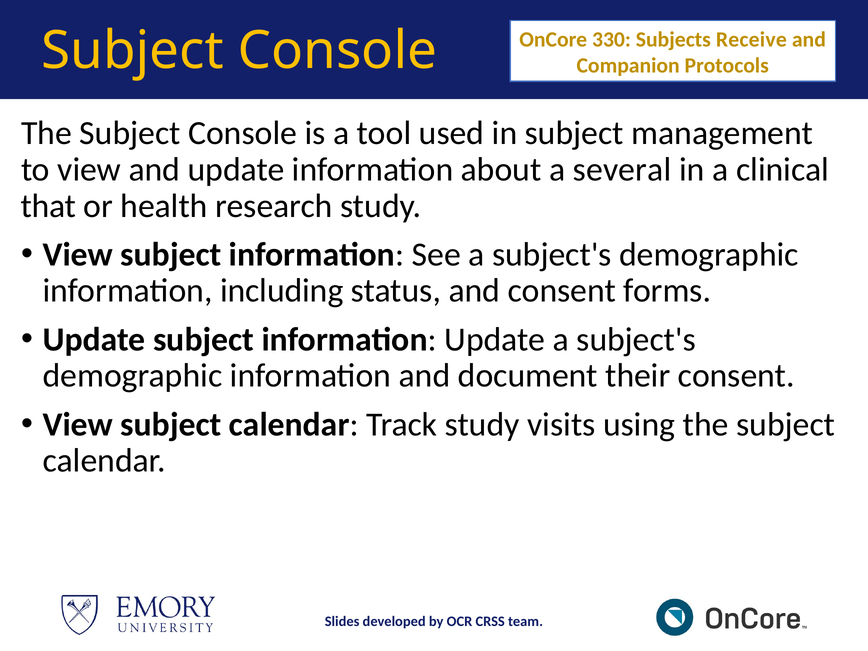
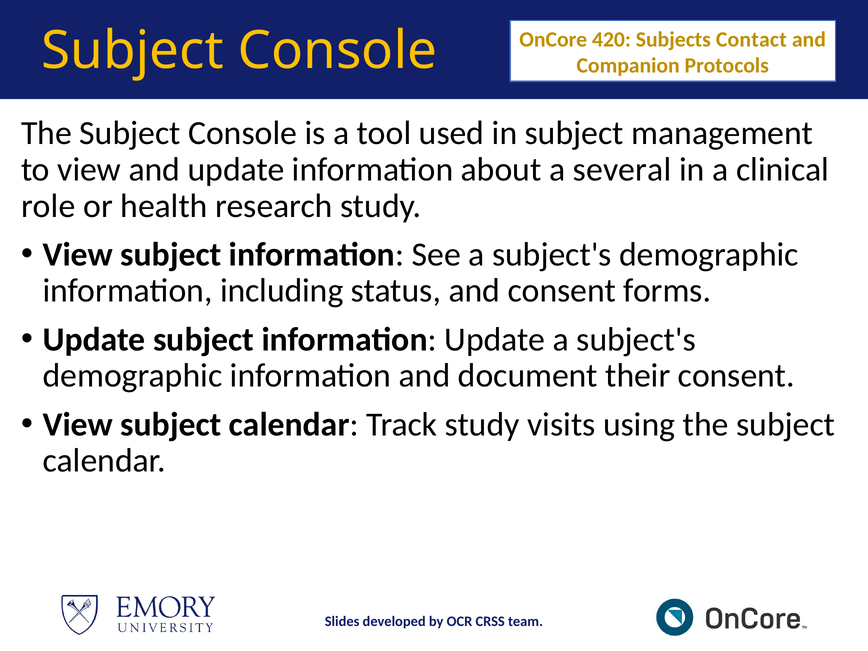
330: 330 -> 420 (611, 39)
Receive: Receive -> Contact (751, 39)
that: that -> role (48, 206)
